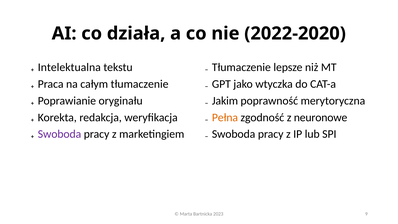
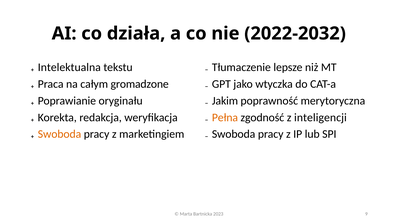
2022-2020: 2022-2020 -> 2022-2032 (295, 33)
całym tłumaczenie: tłumaczenie -> gromadzone (140, 84)
neuronowe: neuronowe -> inteligencji (320, 117)
Swoboda colour: purple -> orange (60, 134)
